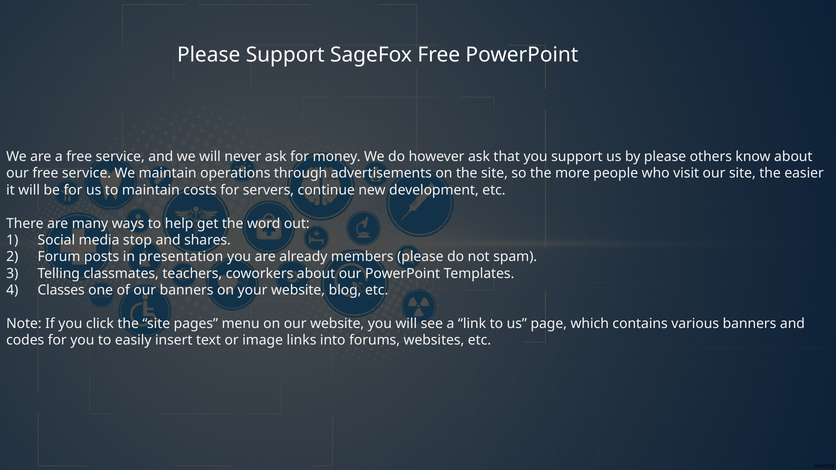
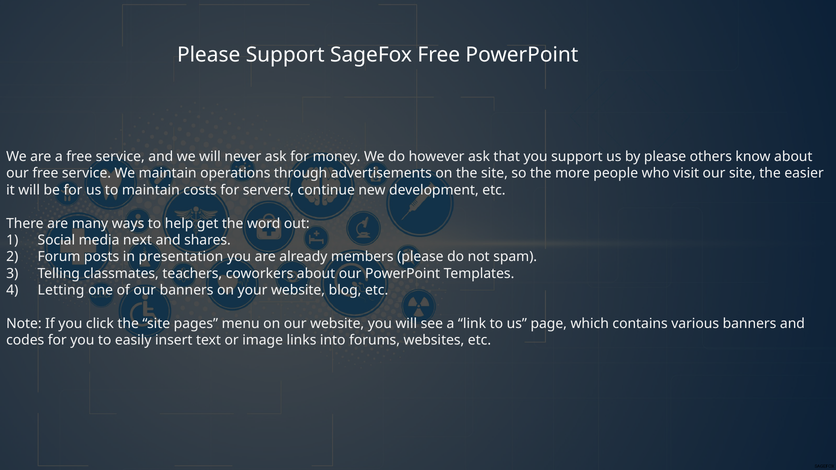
stop: stop -> next (138, 240)
Classes: Classes -> Letting (61, 290)
